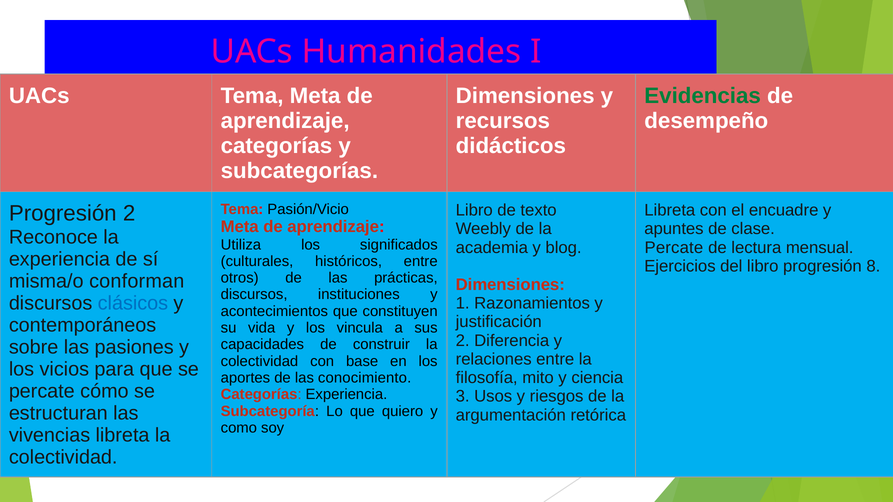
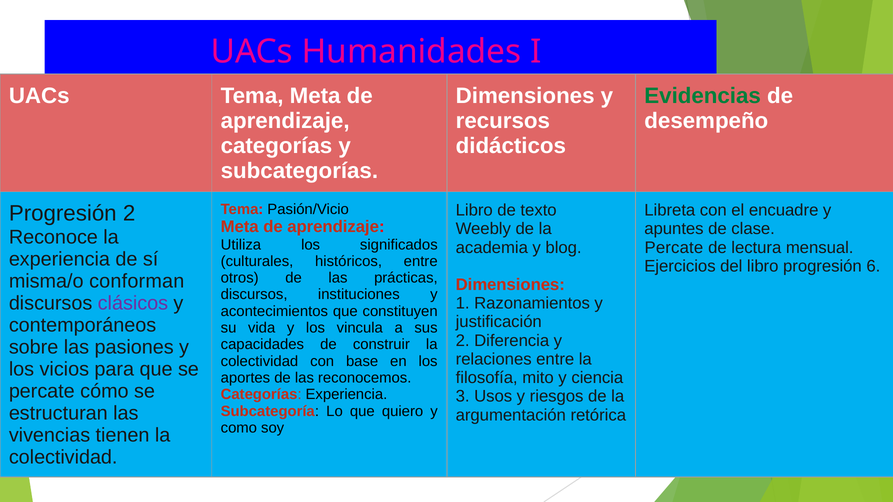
8: 8 -> 6 (873, 266)
clásicos colour: blue -> purple (133, 303)
conocimiento: conocimiento -> reconocemos (365, 378)
vivencias libreta: libreta -> tienen (123, 436)
